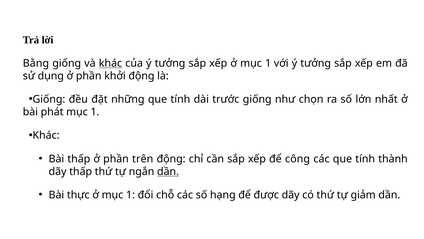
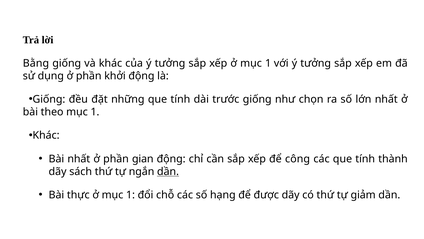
khác underline: present -> none (111, 63)
phát: phát -> theo (52, 112)
Bài thấp: thấp -> nhất (79, 159)
trên: trên -> gian (143, 159)
dãy thấp: thấp -> sách (81, 171)
